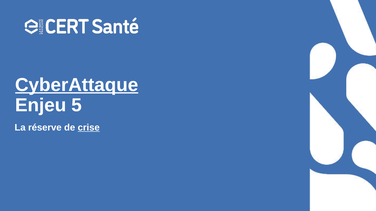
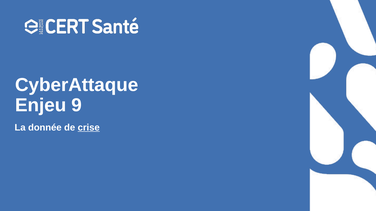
CyberAttaque underline: present -> none (77, 85)
5: 5 -> 9 (77, 105)
réserve: réserve -> donnée (45, 128)
